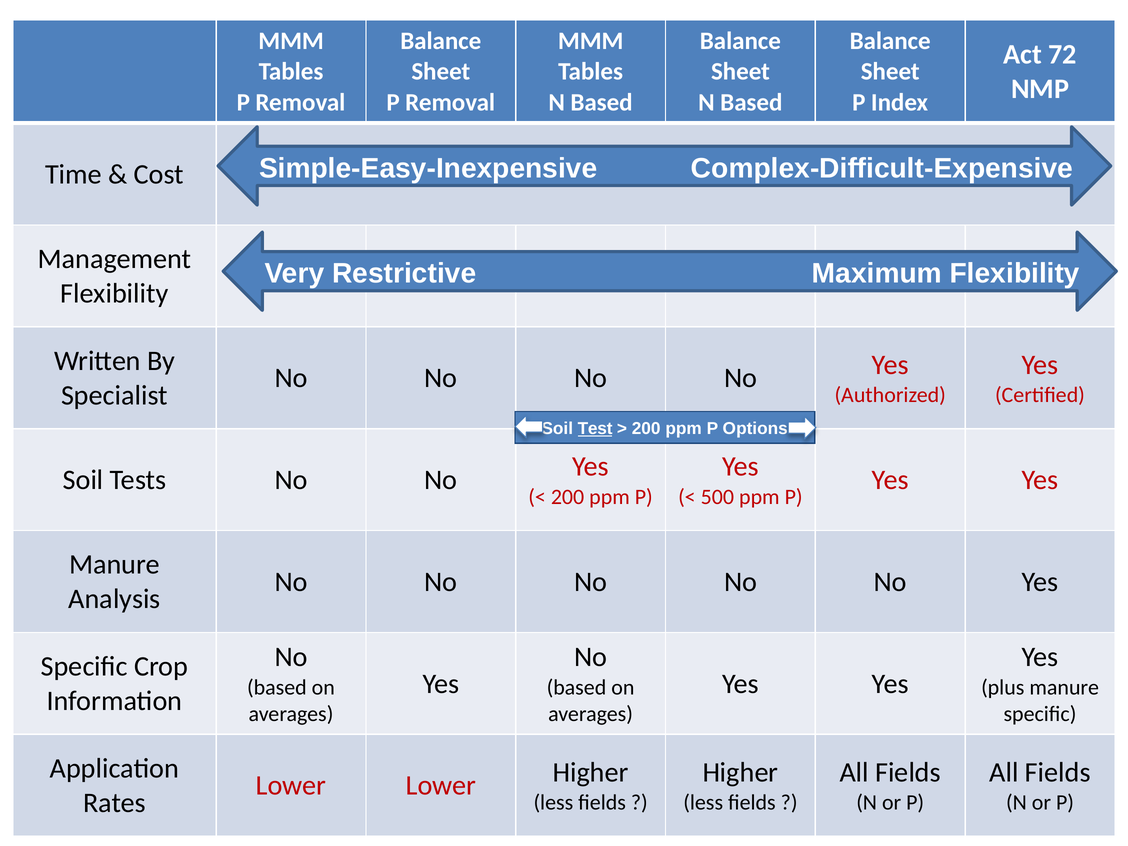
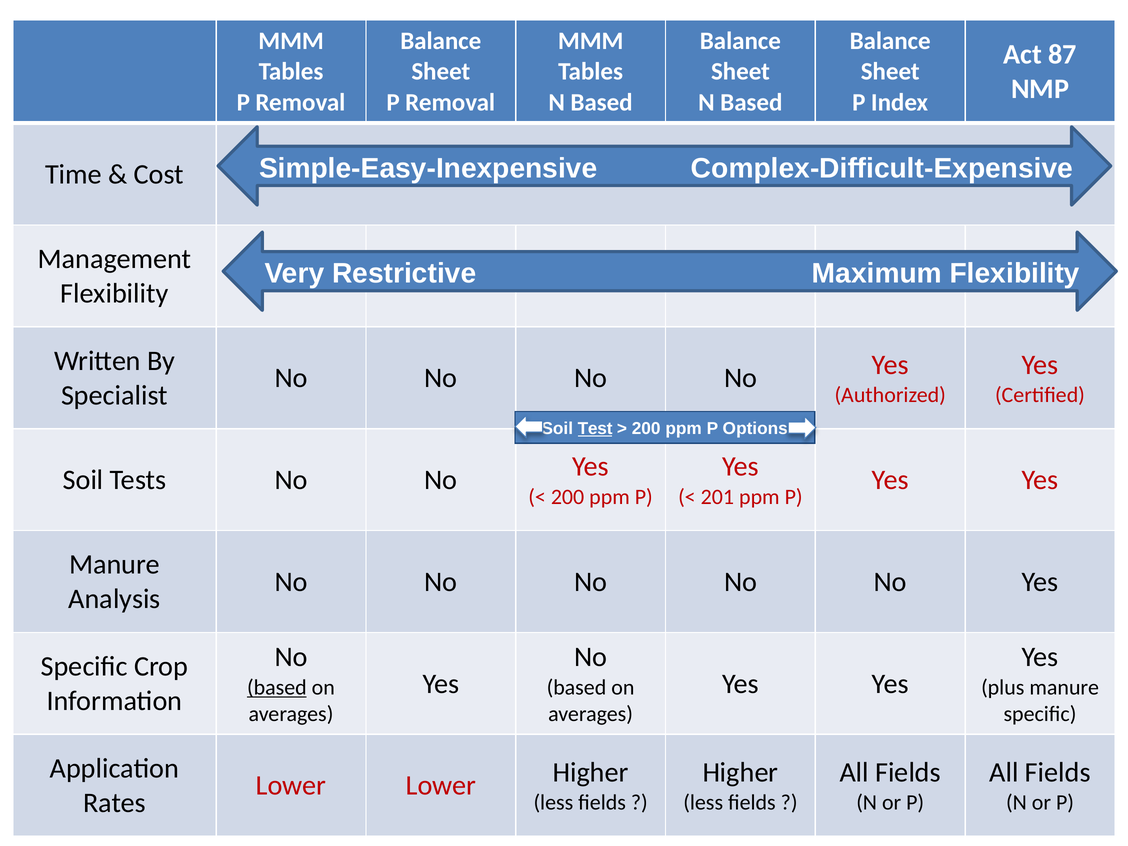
72: 72 -> 87 (1062, 55)
500: 500 -> 201 (717, 497)
based underline: none -> present (277, 688)
